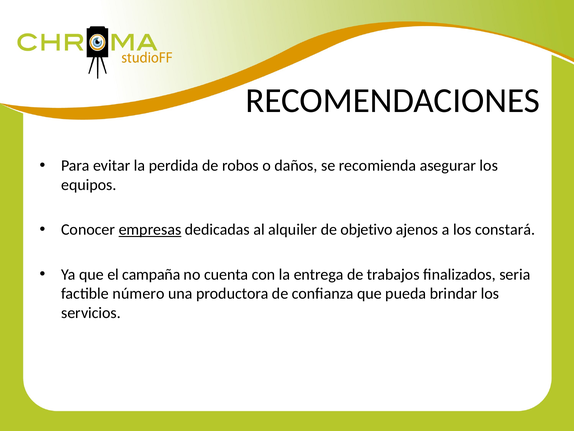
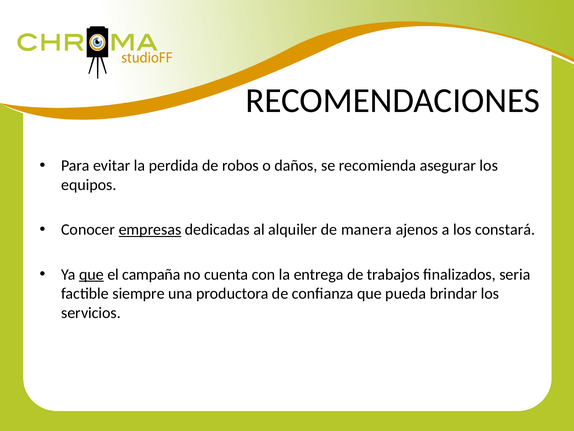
objetivo: objetivo -> manera (366, 229)
que underline: none -> present (91, 274)
número: número -> siempre (139, 293)
